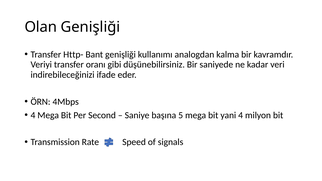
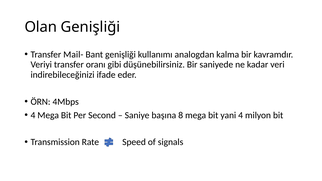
Http-: Http- -> Mail- (73, 54)
5: 5 -> 8 (181, 115)
